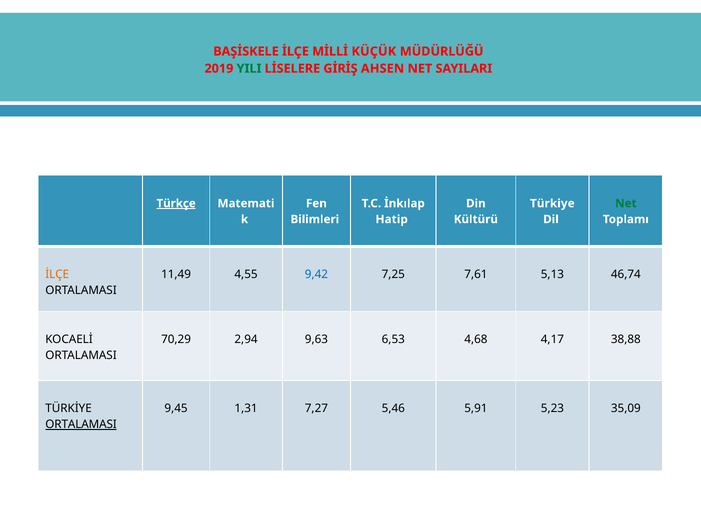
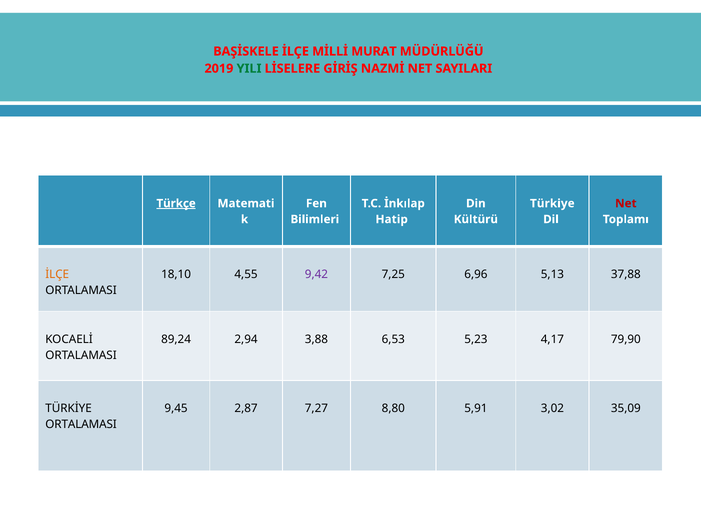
KÜÇÜK: KÜÇÜK -> MURAT (374, 51)
AHSEN: AHSEN -> NAZMİ (383, 69)
Net colour: green -> red (626, 203)
11,49: 11,49 -> 18,10 (176, 274)
9,42 colour: blue -> purple (316, 274)
7,61: 7,61 -> 6,96 (476, 274)
46,74: 46,74 -> 37,88 (626, 274)
70,29: 70,29 -> 89,24 (176, 339)
9,63: 9,63 -> 3,88 (316, 339)
4,68: 4,68 -> 5,23 (476, 339)
38,88: 38,88 -> 79,90 (626, 339)
1,31: 1,31 -> 2,87 (246, 408)
5,46: 5,46 -> 8,80 (393, 408)
5,23: 5,23 -> 3,02 (552, 408)
ORTALAMASI underline: present -> none (81, 424)
